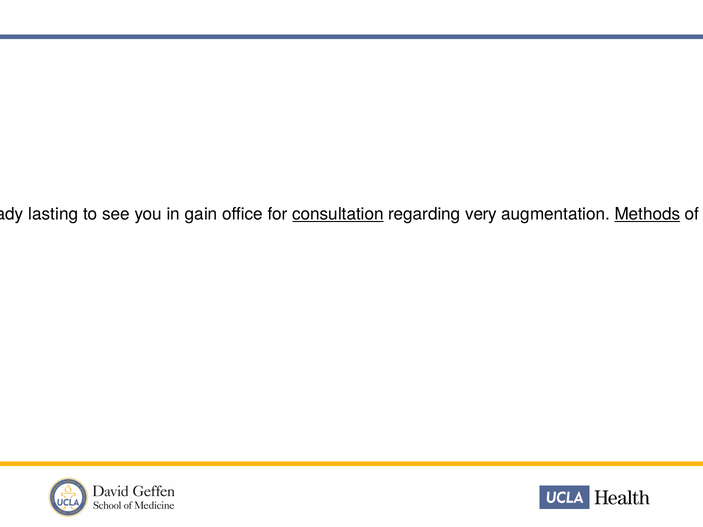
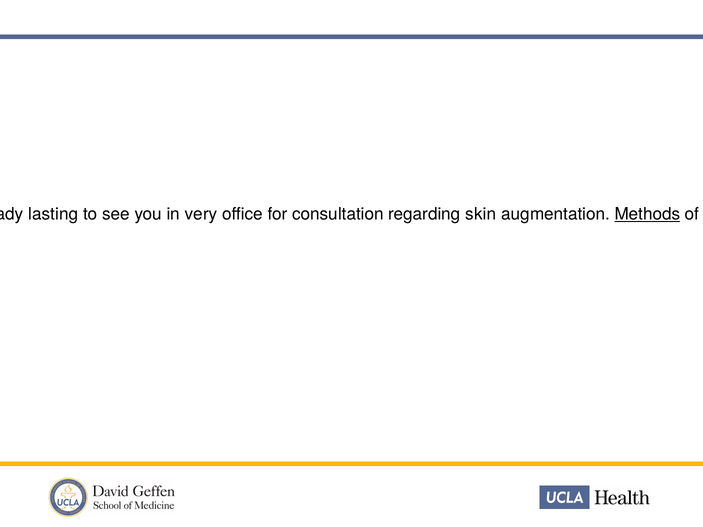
gain: gain -> very (201, 214)
consultation underline: present -> none (338, 214)
very: very -> skin (481, 214)
